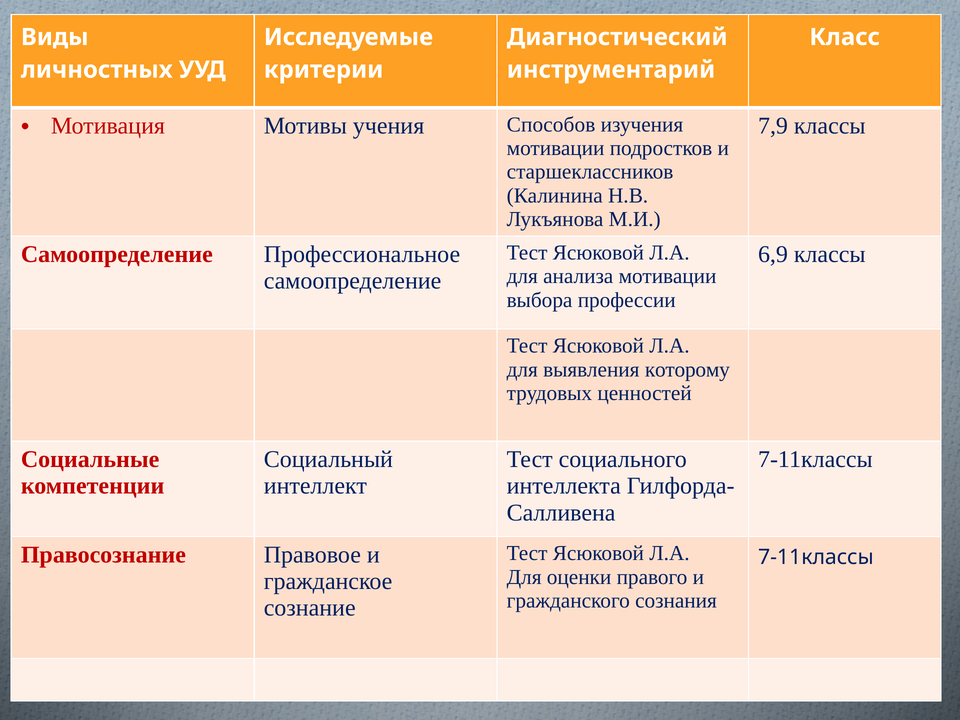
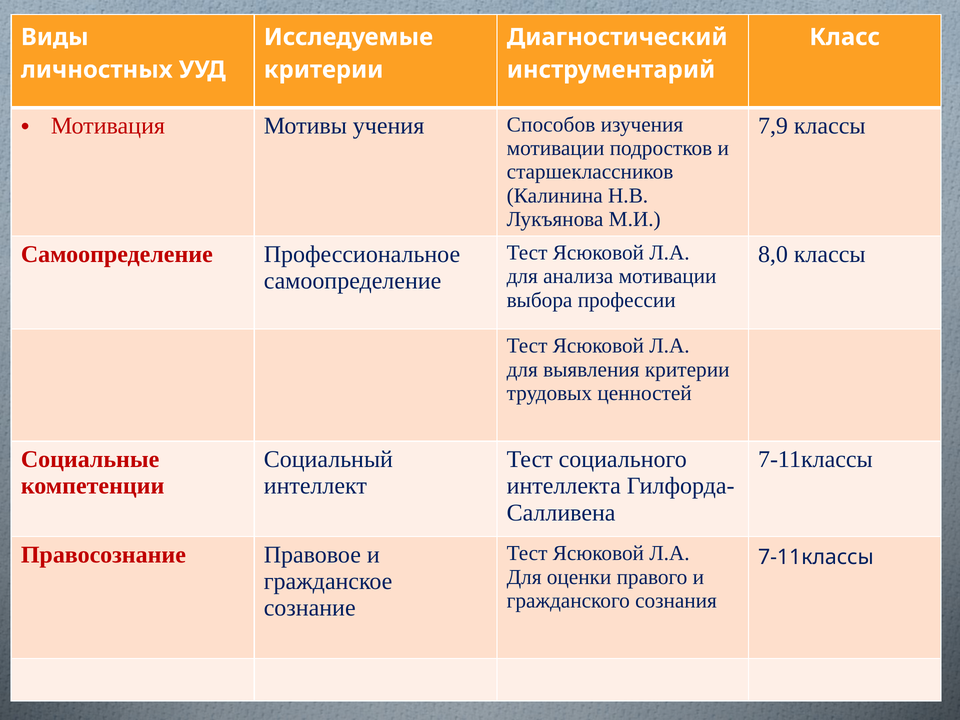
6,9: 6,9 -> 8,0 (773, 254)
выявления которому: которому -> критерии (687, 369)
